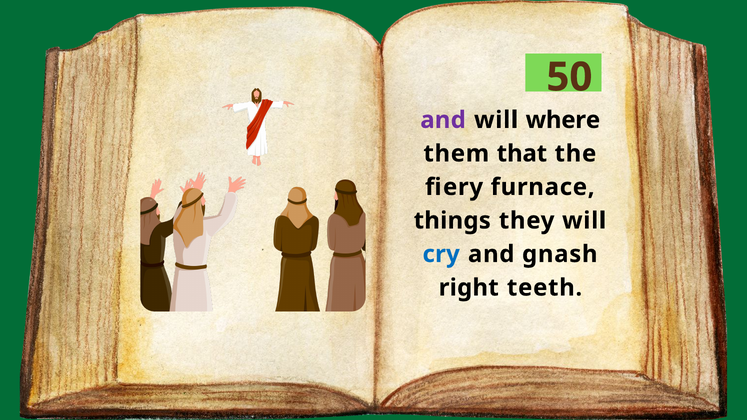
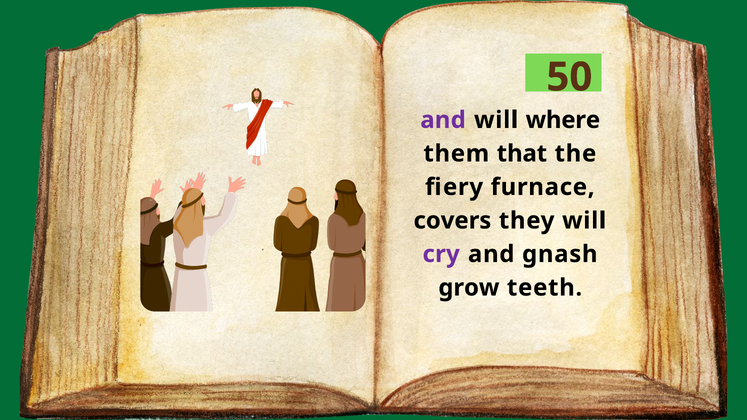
things: things -> covers (452, 221)
cry colour: blue -> purple (441, 254)
right: right -> grow (469, 288)
